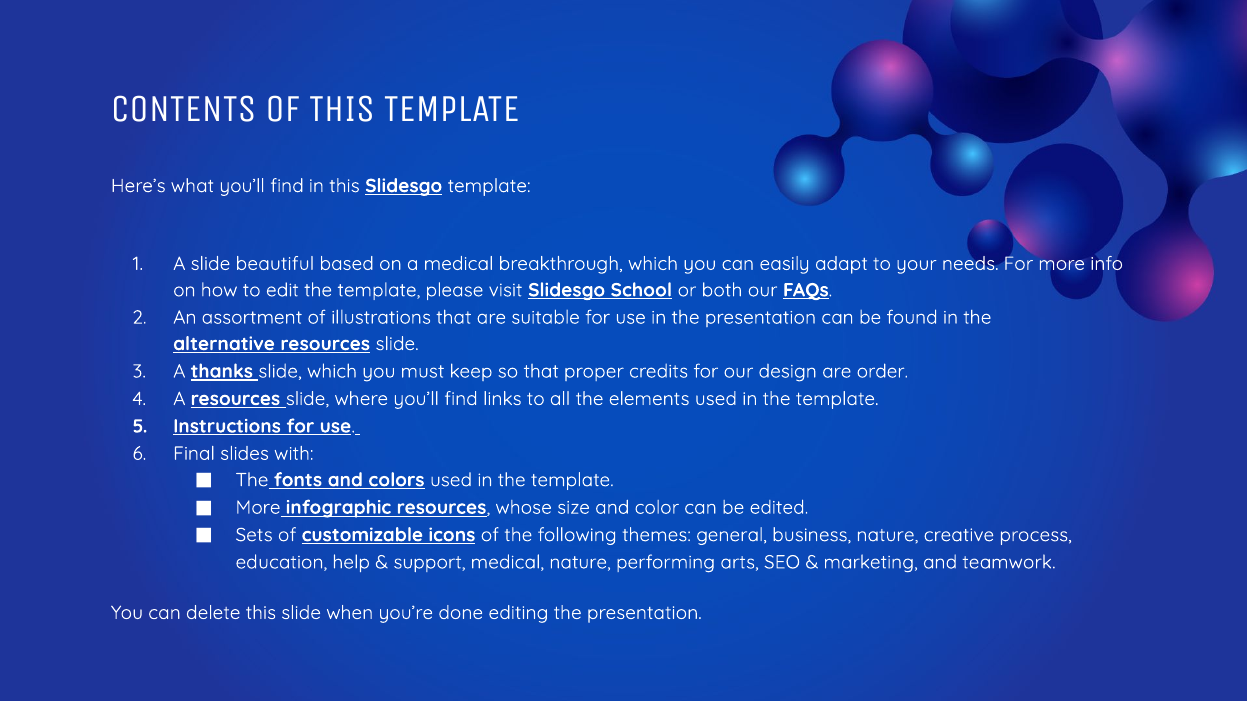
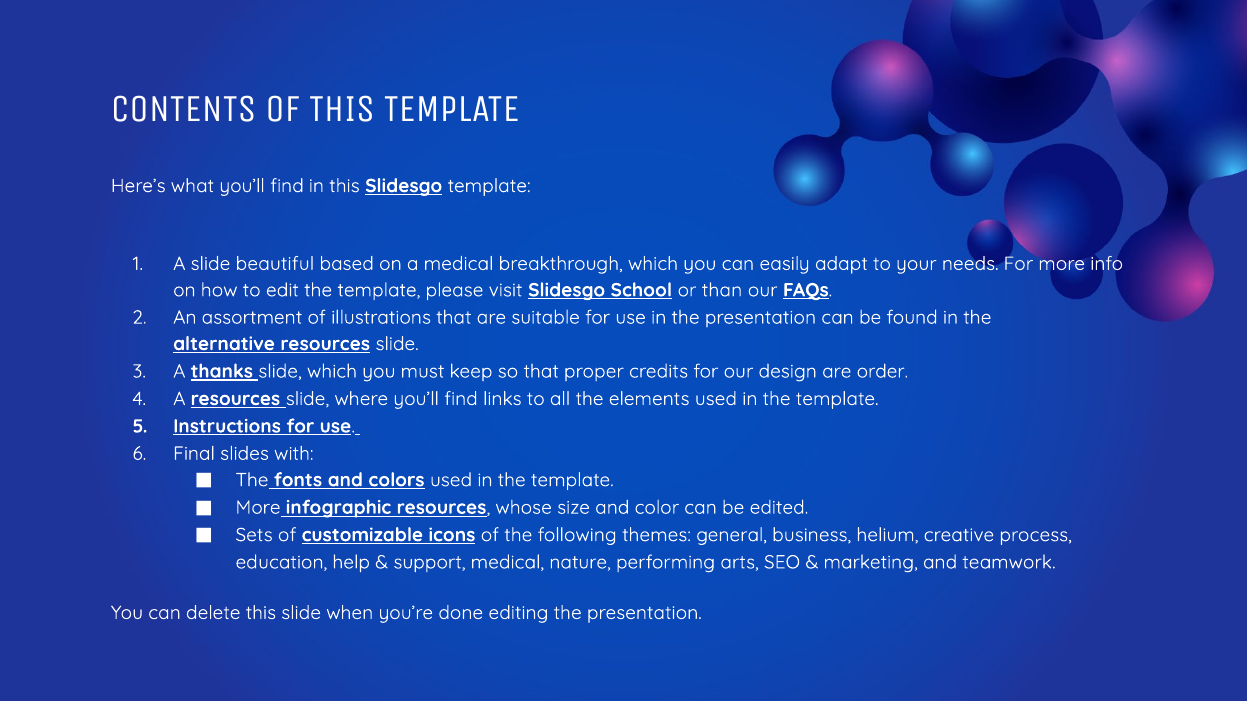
both: both -> than (722, 290)
business nature: nature -> helium (887, 535)
